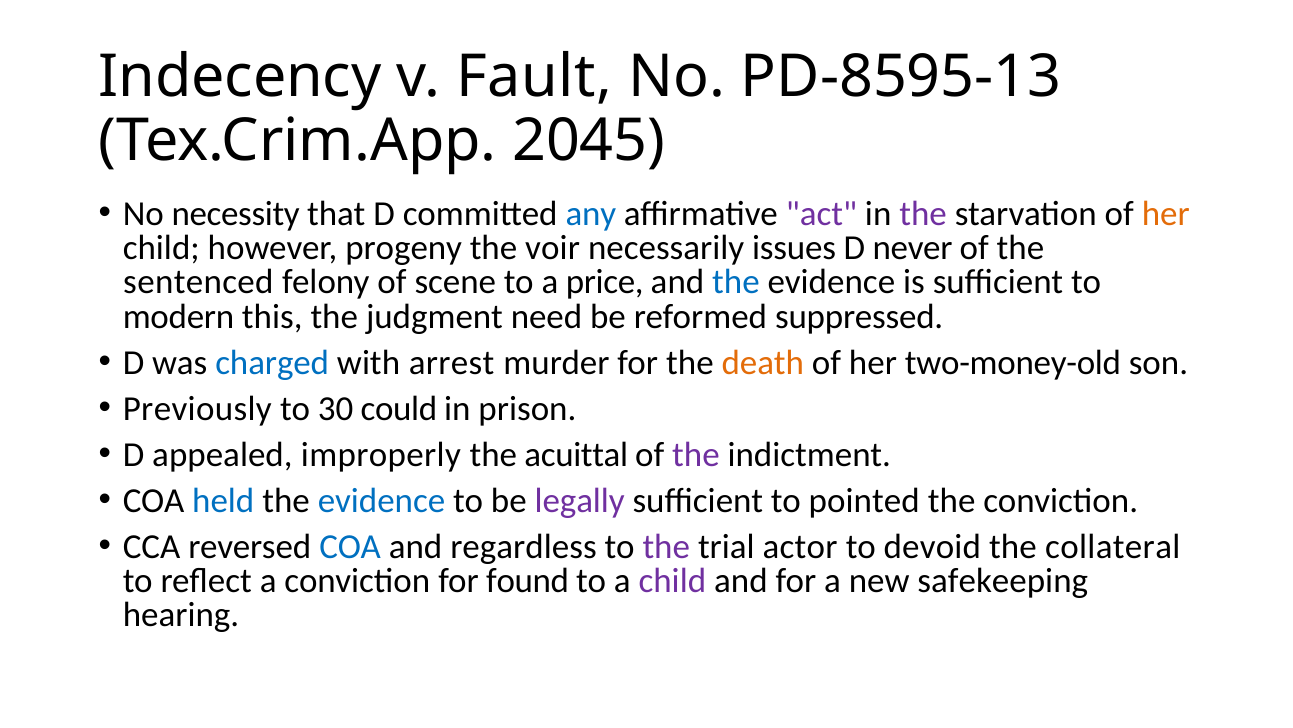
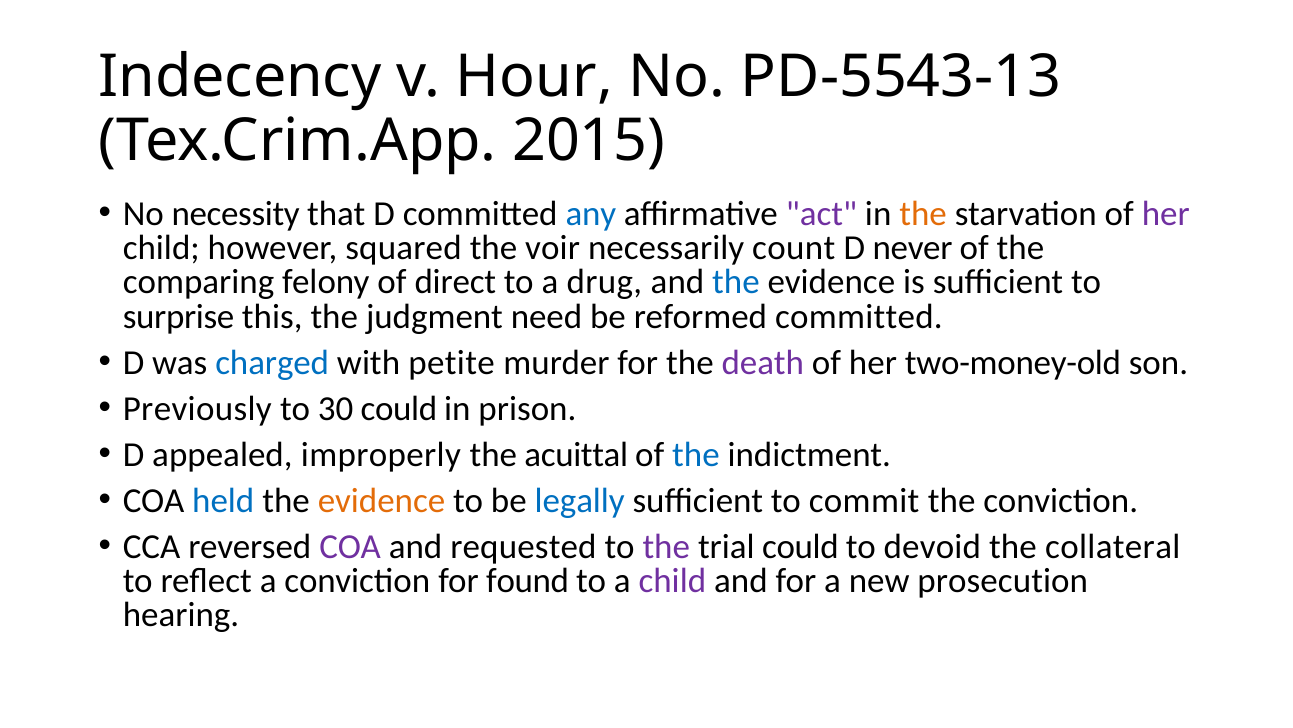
Fault: Fault -> Hour (534, 77)
PD-8595-13: PD-8595-13 -> PD-5543-13 (901, 77)
2045: 2045 -> 2015 (589, 141)
the colour: purple -> orange (923, 214)
her colour: orange -> purple (1166, 214)
progeny: progeny -> squared (404, 248)
issues: issues -> count (794, 248)
sentenced: sentenced -> comparing (199, 282)
scene: scene -> direct (455, 282)
price: price -> drug (604, 282)
modern: modern -> surprise (179, 316)
reformed suppressed: suppressed -> committed (859, 316)
arrest: arrest -> petite (452, 362)
death colour: orange -> purple (763, 362)
the colour: purple -> blue (696, 455)
evidence colour: blue -> orange (381, 501)
legally colour: purple -> blue (580, 501)
pointed: pointed -> commit (864, 501)
COA colour: blue -> purple (350, 547)
regardless: regardless -> requested (523, 547)
trial actor: actor -> could (800, 547)
safekeeping: safekeeping -> prosecution (1003, 581)
